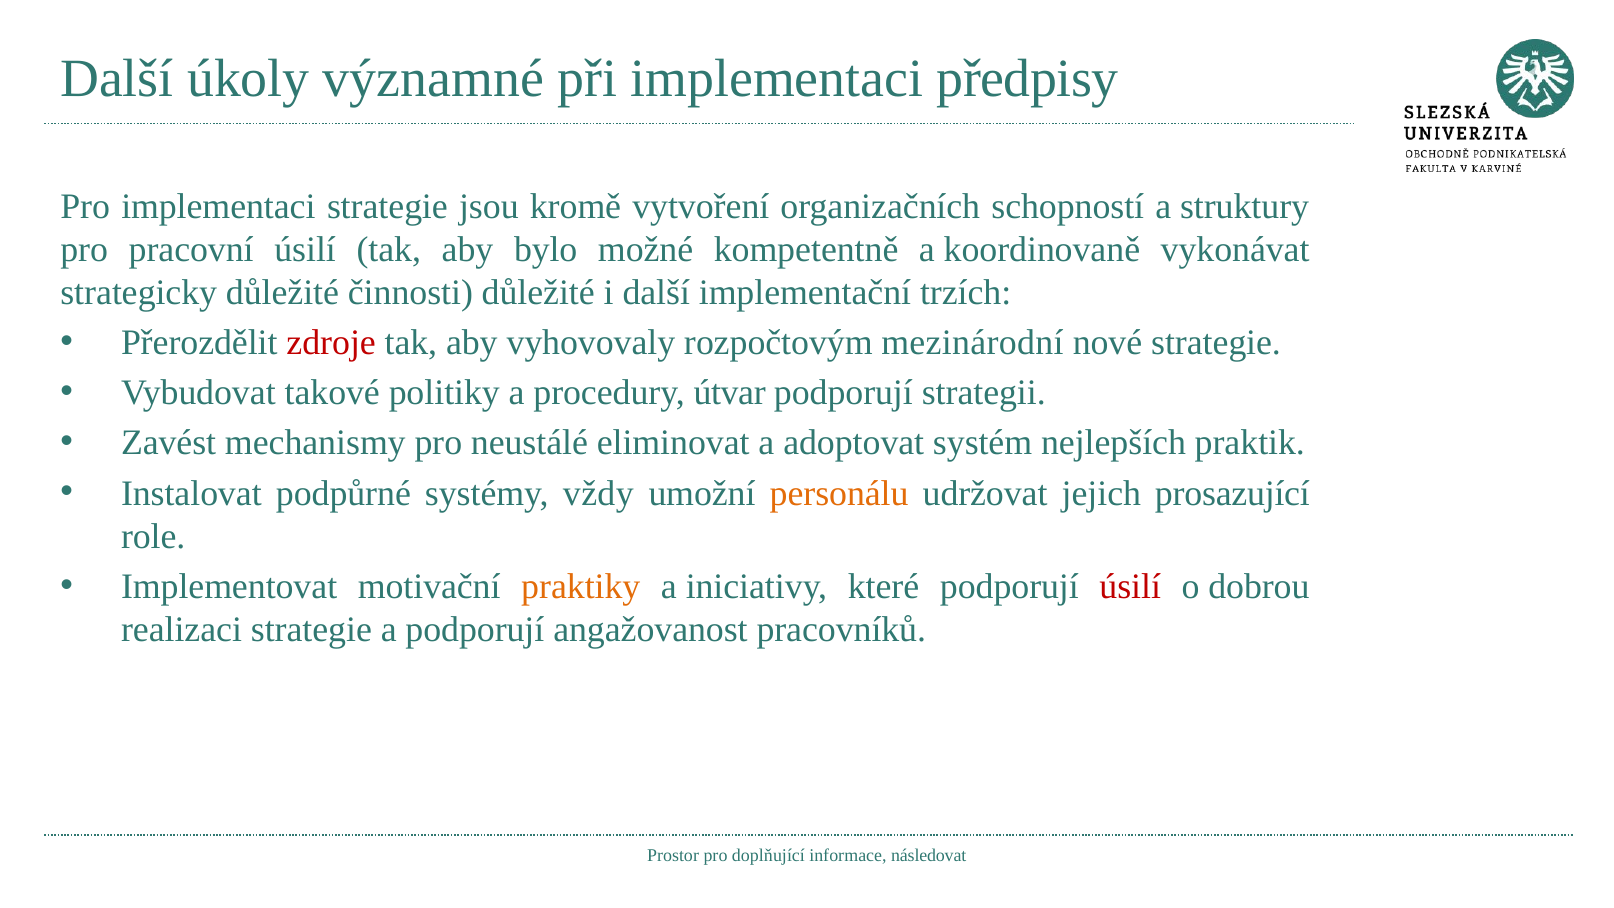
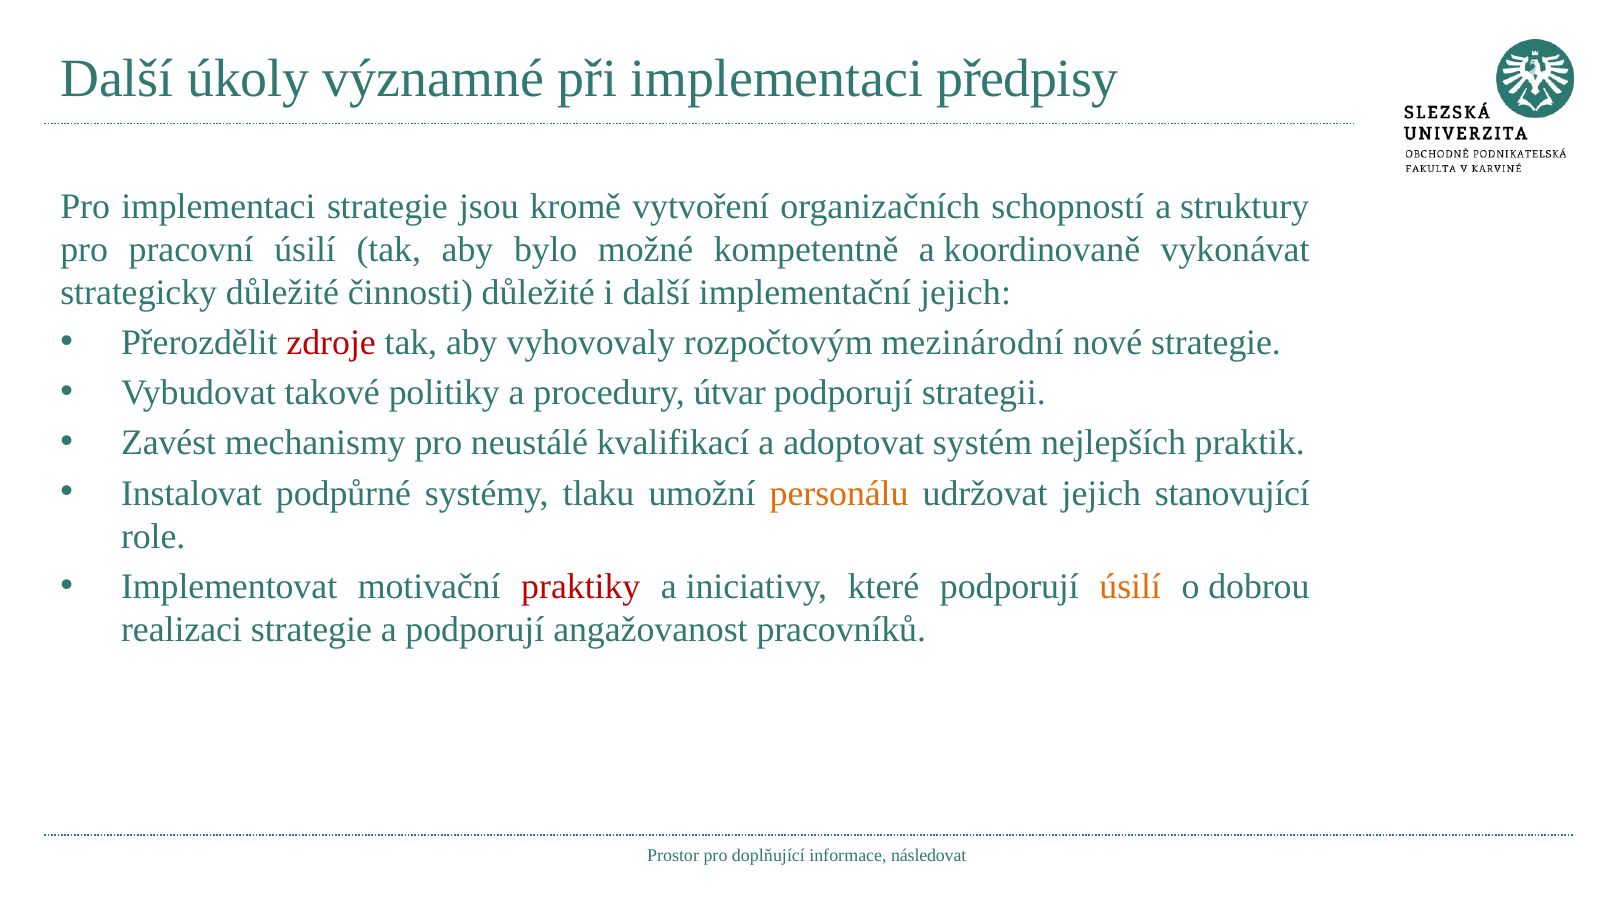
implementační trzích: trzích -> jejich (966, 292)
eliminovat: eliminovat -> kvalifikací (673, 443)
vždy: vždy -> tlaku (599, 493)
prosazující: prosazující -> stanovující (1232, 493)
praktiky colour: orange -> red (581, 586)
úsilí colour: red -> orange (1130, 586)
